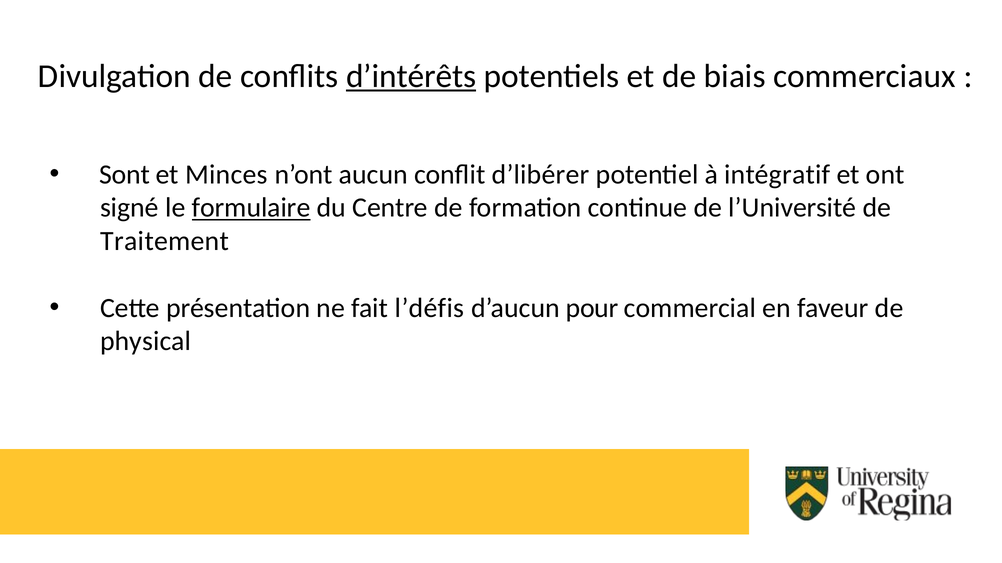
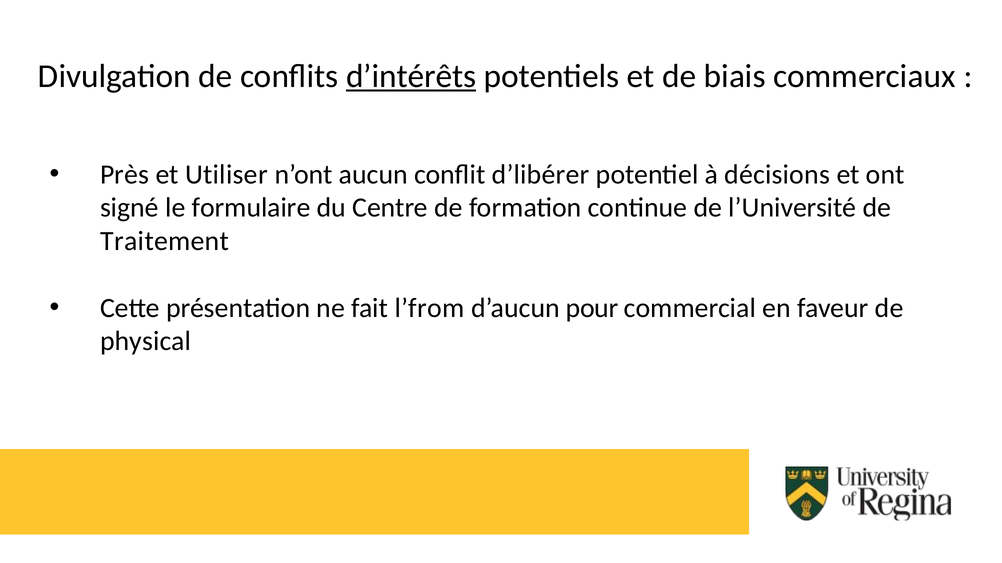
Sont: Sont -> Près (125, 175)
Minces: Minces -> Utiliser (226, 175)
intégratif: intégratif -> décisions (777, 175)
formulaire underline: present -> none (251, 208)
l’défis: l’défis -> l’from (430, 308)
